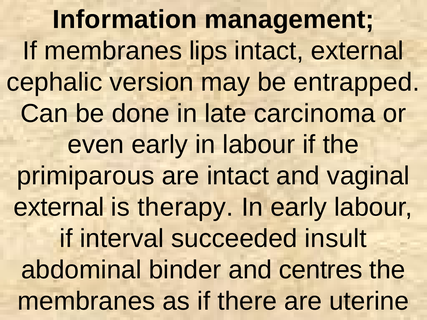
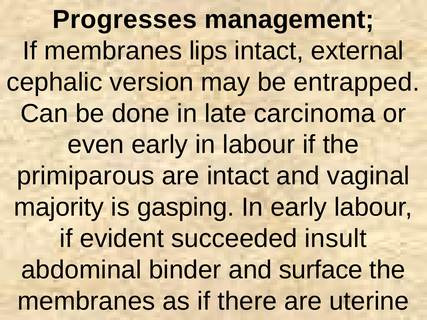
Information: Information -> Progresses (125, 20)
external: external -> majority (59, 207)
therapy: therapy -> gasping (186, 207)
interval: interval -> evident (122, 239)
centres: centres -> surface (321, 270)
